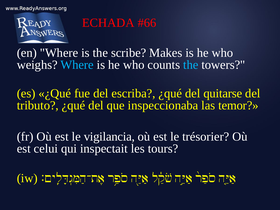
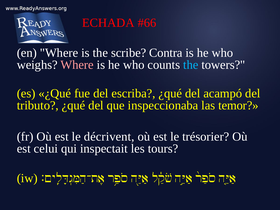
Makes: Makes -> Contra (166, 53)
Where colour: light blue -> pink (77, 65)
quitarse: quitarse -> acampó (223, 93)
vigilancia: vigilancia -> décrivent (109, 137)
